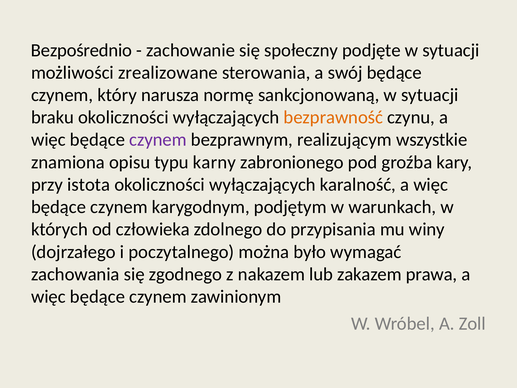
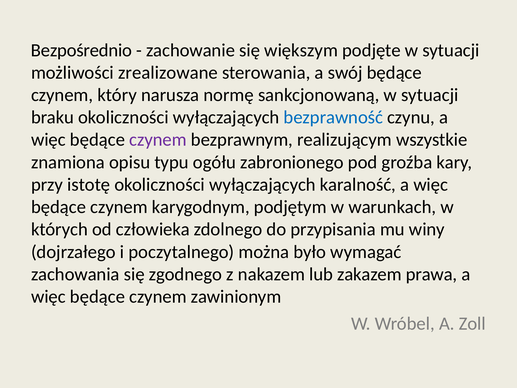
społeczny: społeczny -> większym (301, 50)
bezprawność colour: orange -> blue (333, 117)
karny: karny -> ogółu (214, 162)
istota: istota -> istotę (89, 185)
